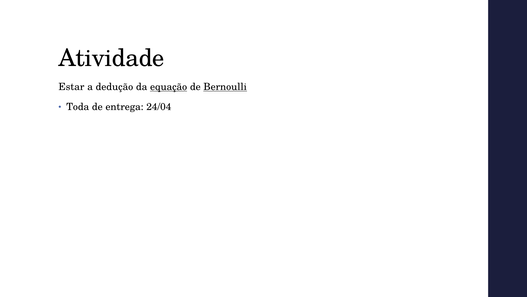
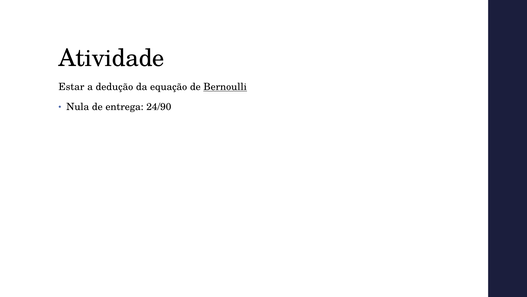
equação underline: present -> none (169, 87)
Toda: Toda -> Nula (78, 107)
24/04: 24/04 -> 24/90 (159, 107)
